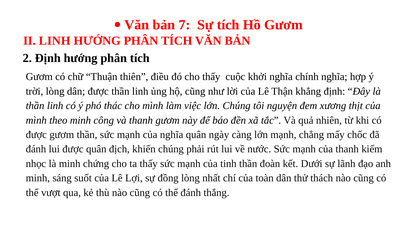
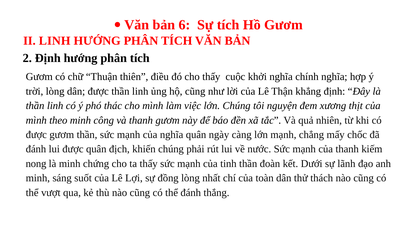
7: 7 -> 6 (184, 25)
nhọc: nhọc -> nong (36, 163)
